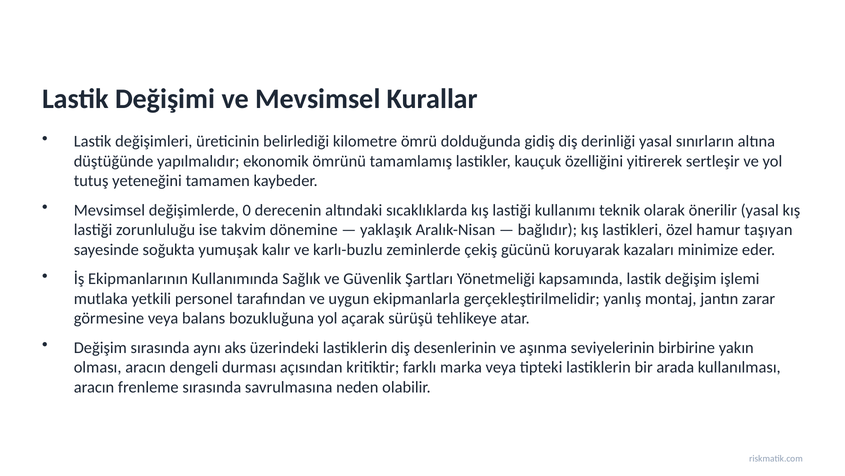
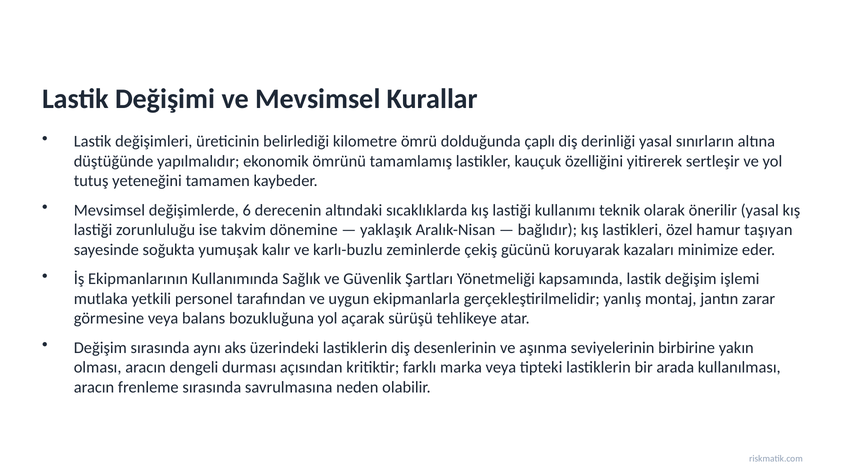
gidiş: gidiş -> çaplı (540, 141)
0: 0 -> 6 (247, 210)
